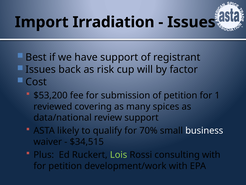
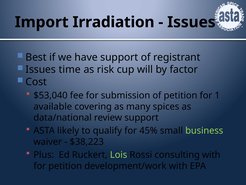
back: back -> time (70, 69)
$53,200: $53,200 -> $53,040 (50, 95)
reviewed: reviewed -> available (53, 106)
70%: 70% -> 45% (148, 130)
business colour: white -> light green (204, 130)
$34,515: $34,515 -> $38,223 (87, 141)
